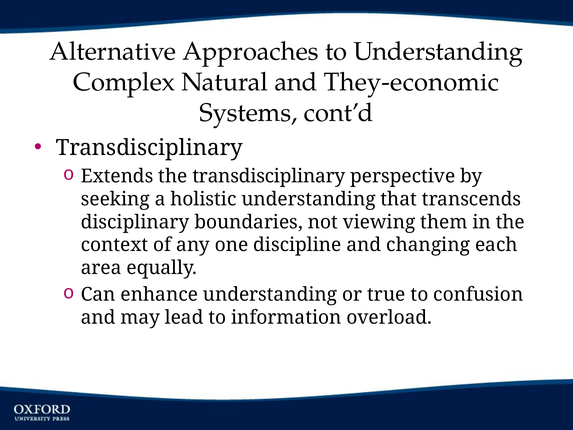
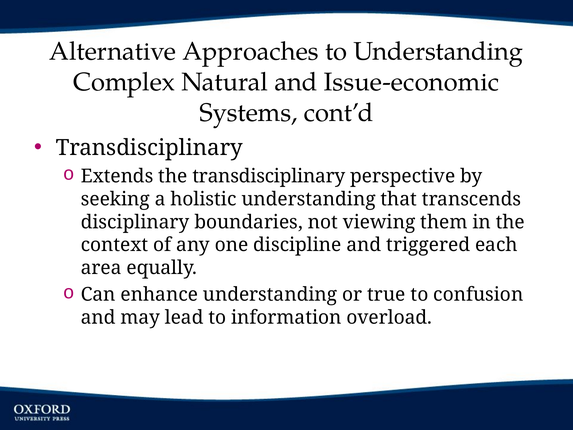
They-economic: They-economic -> Issue-economic (412, 82)
changing: changing -> triggered (428, 245)
